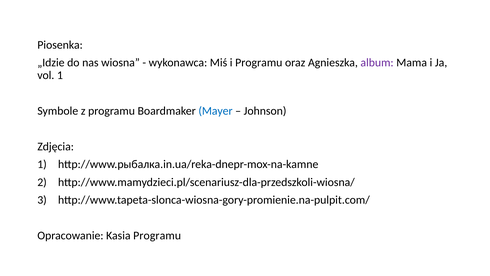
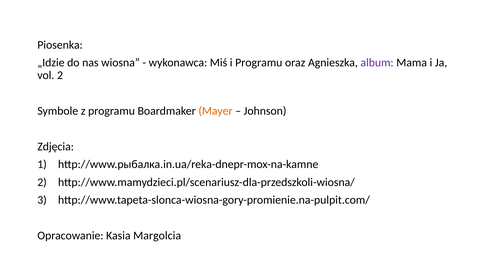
vol 1: 1 -> 2 (60, 75)
Mayer colour: blue -> orange (216, 111)
Kasia Programu: Programu -> Margolcia (157, 235)
